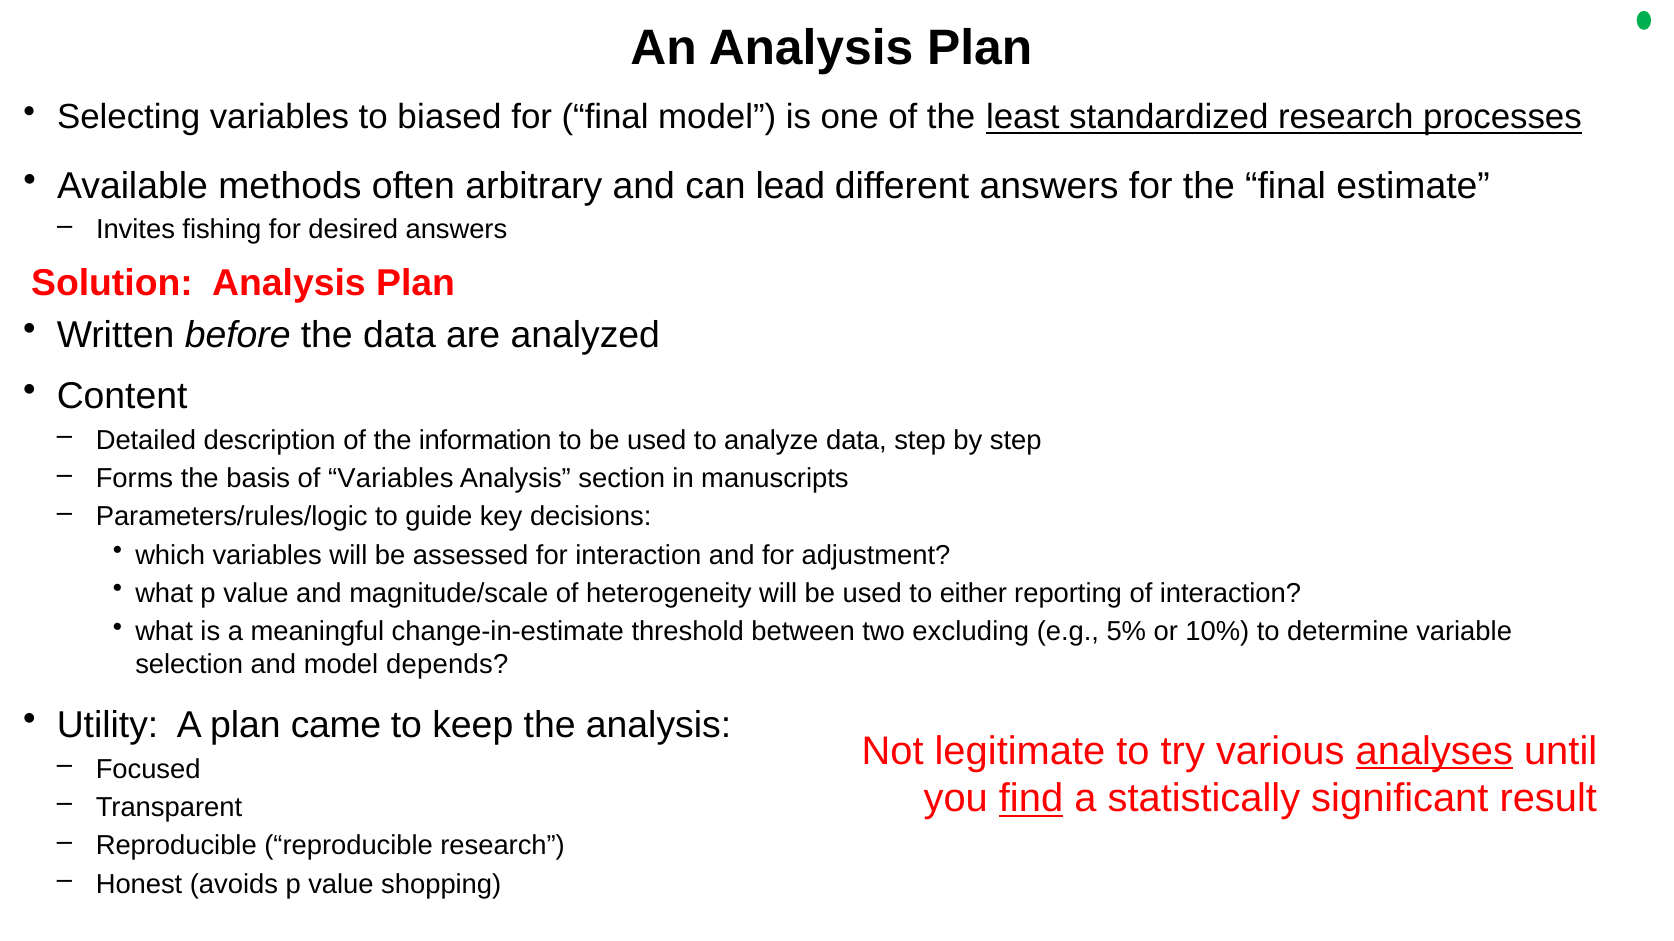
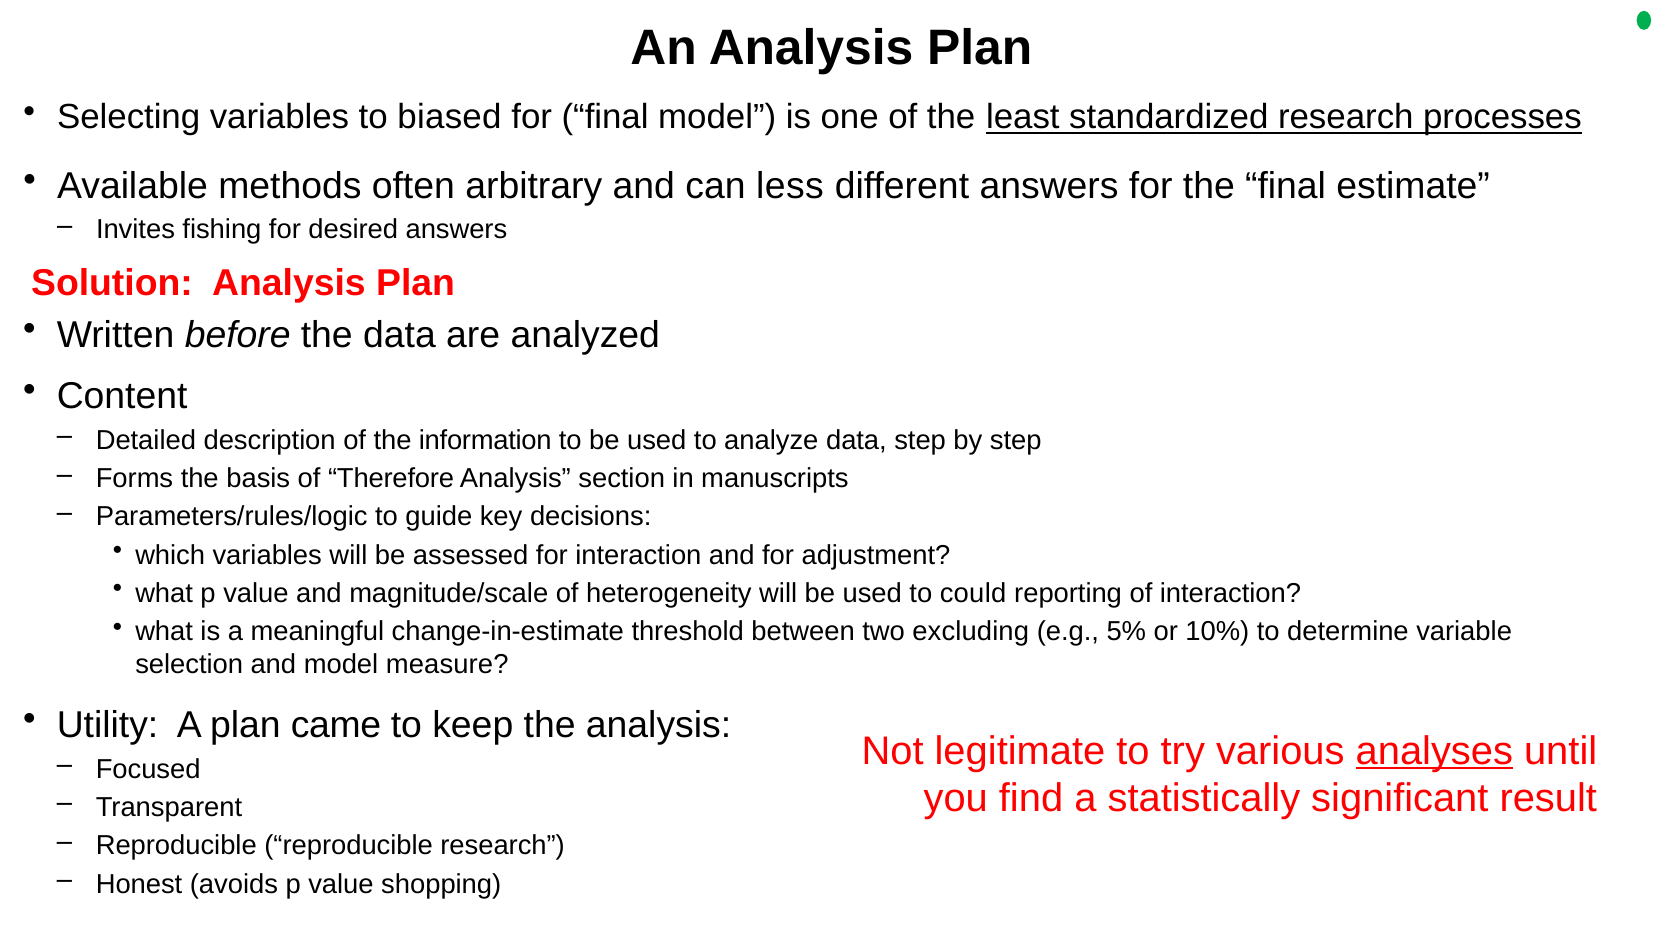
lead: lead -> less (790, 186)
of Variables: Variables -> Therefore (391, 479)
either: either -> could (973, 594)
depends: depends -> measure (447, 665)
find underline: present -> none (1031, 799)
